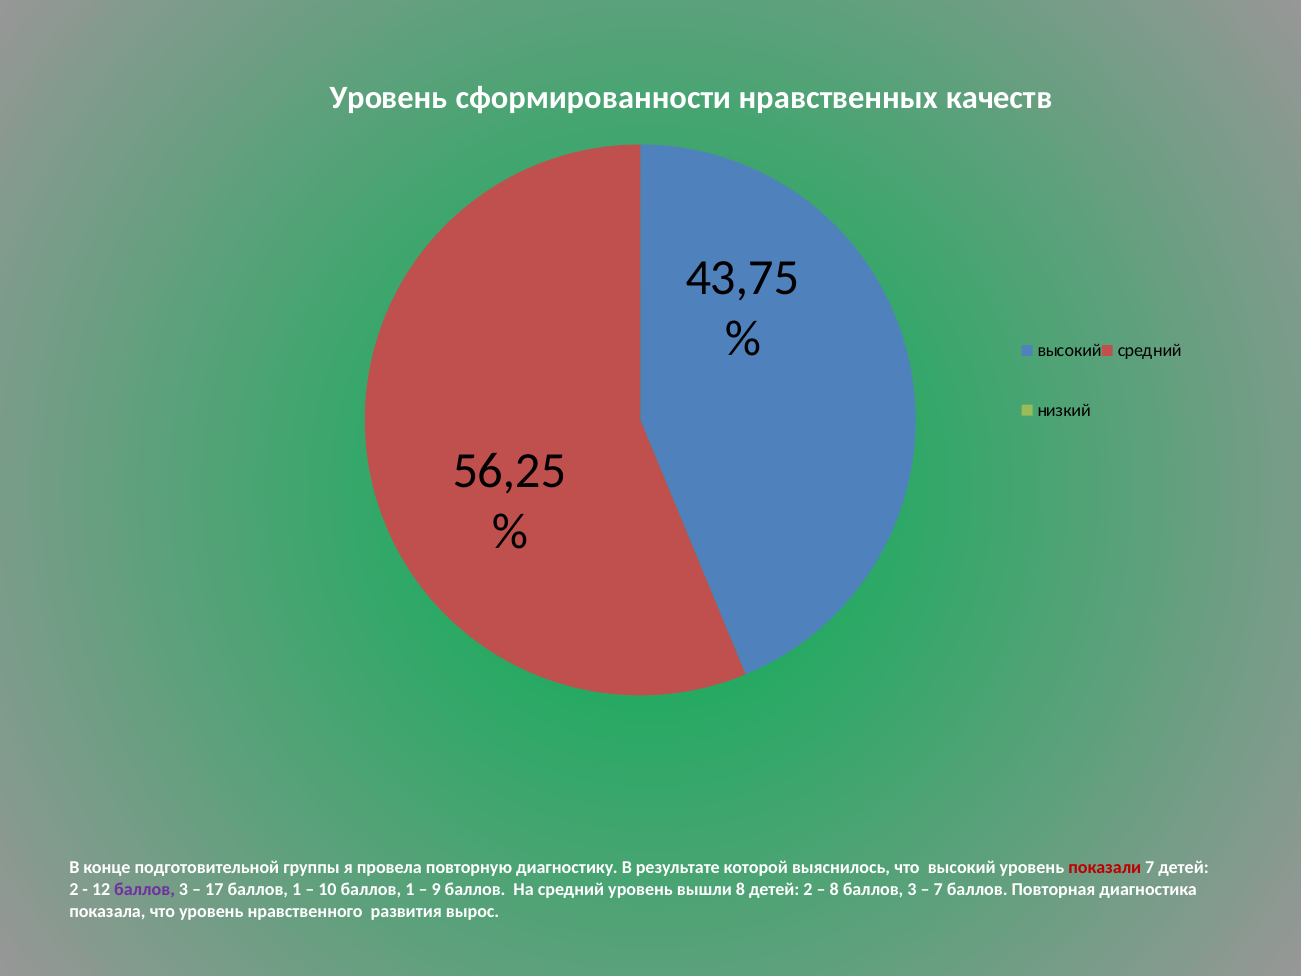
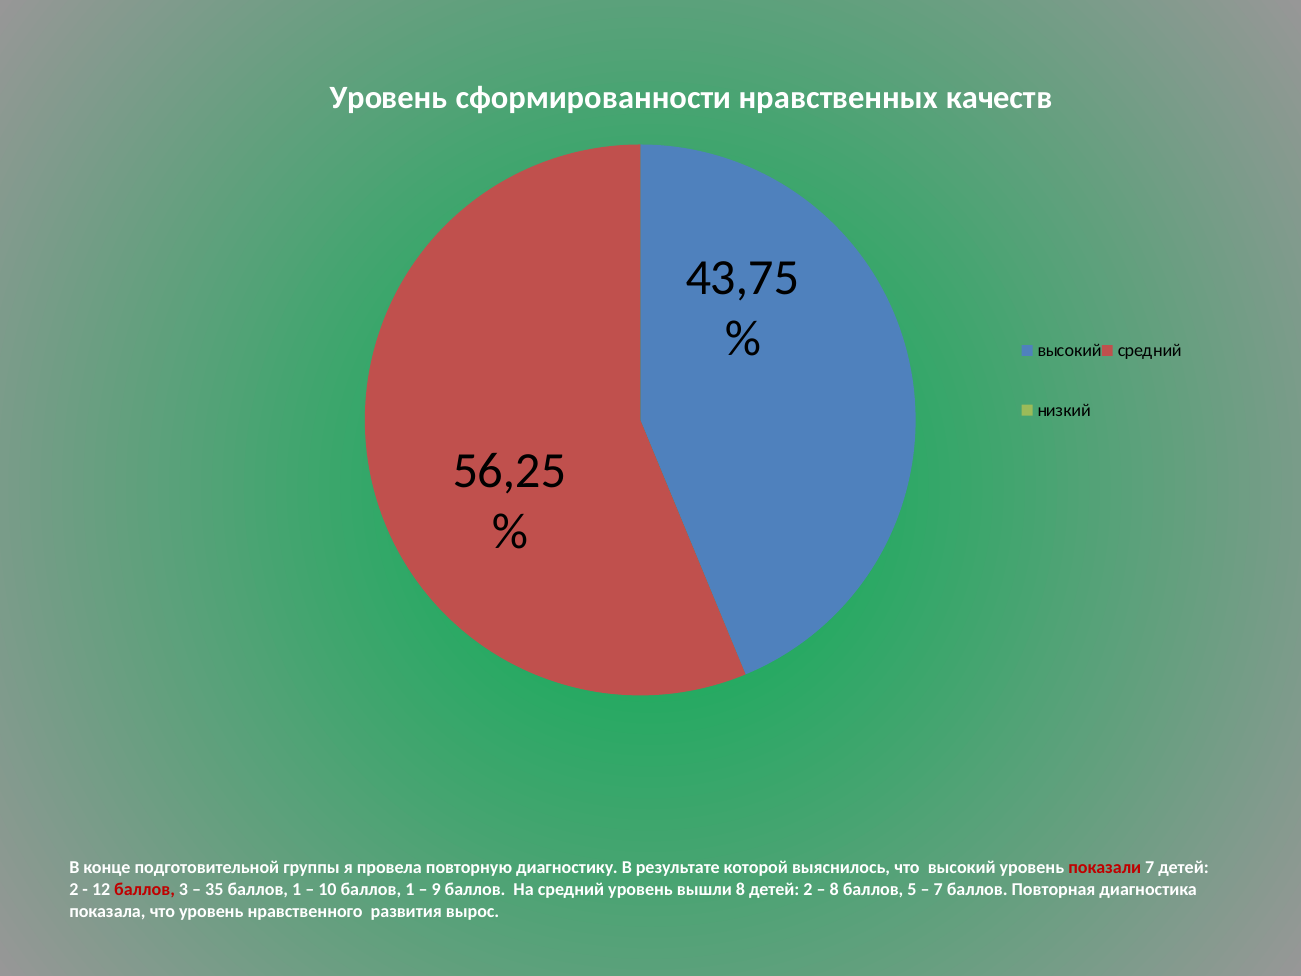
баллов colour: purple -> red (145, 889)
17: 17 -> 35 (214, 889)
8 баллов 3: 3 -> 5 (912, 889)
